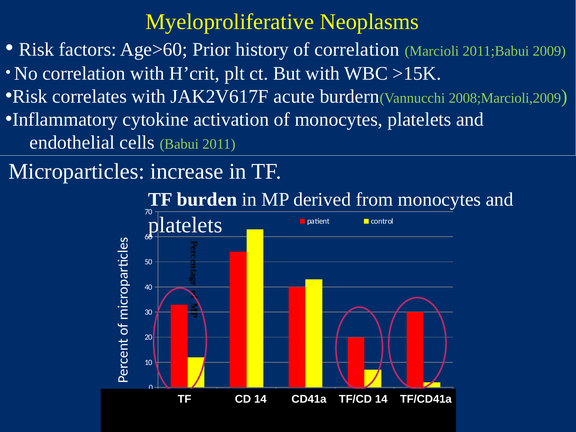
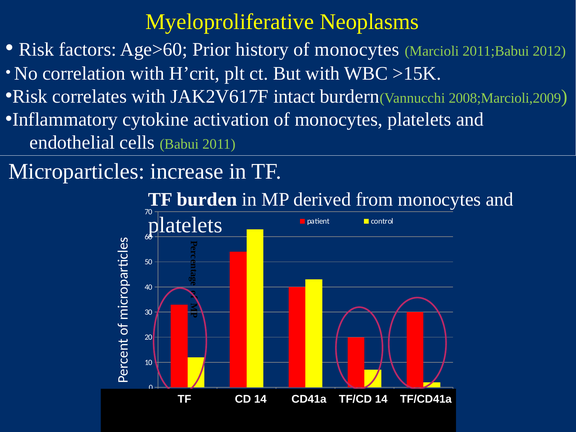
history of correlation: correlation -> monocytes (357, 50)
2009: 2009 -> 2012 (549, 51)
acute: acute -> intact (294, 96)
